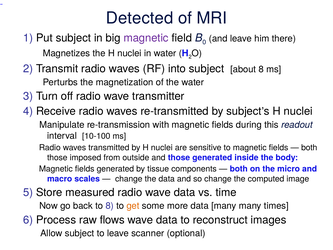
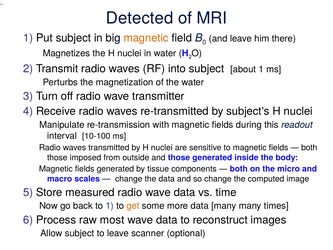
magnetic colour: purple -> orange (146, 38)
about 8: 8 -> 1 (261, 69)
to 8: 8 -> 1 (110, 206)
flows: flows -> most (112, 220)
